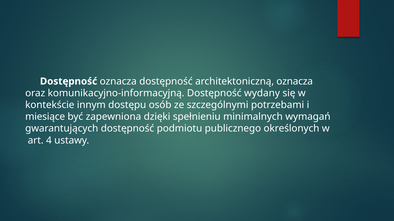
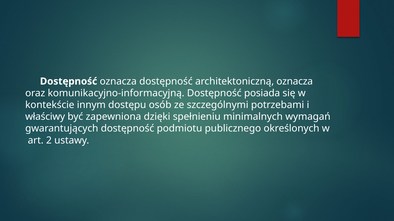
wydany: wydany -> posiada (262, 93)
miesiące: miesiące -> właściwy (45, 117)
4: 4 -> 2 (49, 141)
